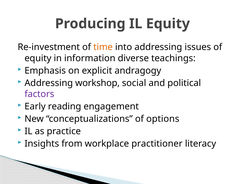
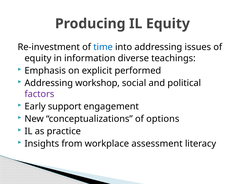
time colour: orange -> blue (103, 47)
andragogy: andragogy -> performed (138, 71)
reading: reading -> support (65, 106)
practitioner: practitioner -> assessment (157, 144)
